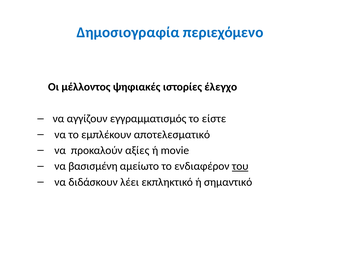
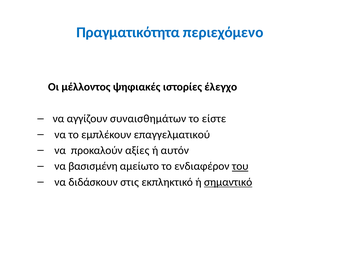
Δημοσιογραφία: Δημοσιογραφία -> Πραγματικότητα (128, 33)
εγγραμματισμός: εγγραμματισμός -> συναισθημάτων (148, 119)
αποτελεσματικό: αποτελεσματικό -> επαγγελματικού (172, 135)
movie: movie -> αυτόν (175, 150)
λέει: λέει -> στις (130, 182)
σημαντικό underline: none -> present (228, 182)
